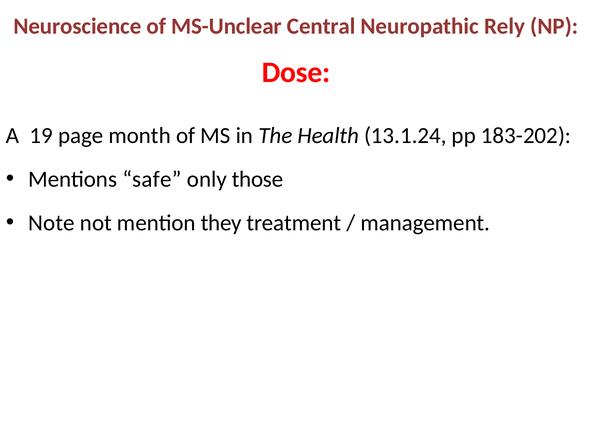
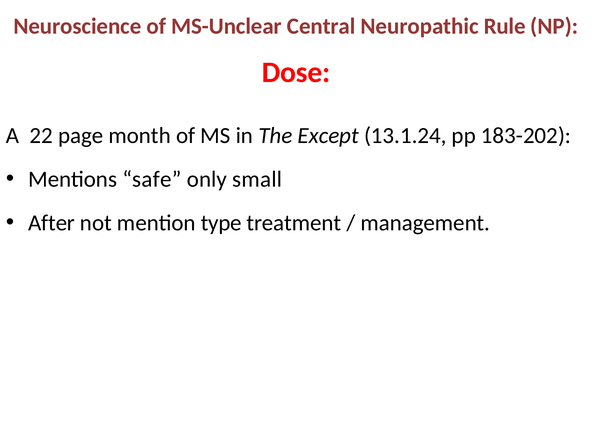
Rely: Rely -> Rule (505, 26)
19: 19 -> 22 (41, 136)
Health: Health -> Except (328, 136)
those: those -> small (257, 179)
Note: Note -> After (52, 223)
they: they -> type (221, 223)
